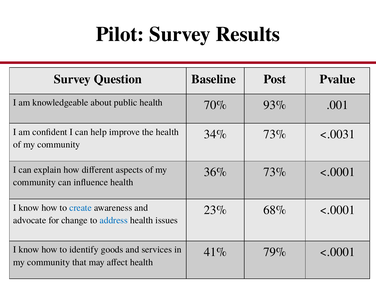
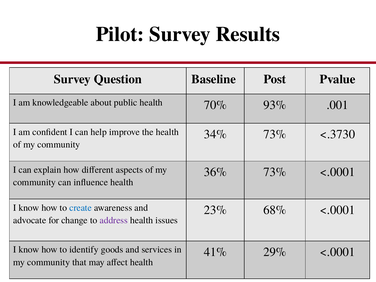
<.0031: <.0031 -> <.3730 (338, 134)
address colour: blue -> purple (114, 220)
79%: 79% -> 29% (275, 252)
